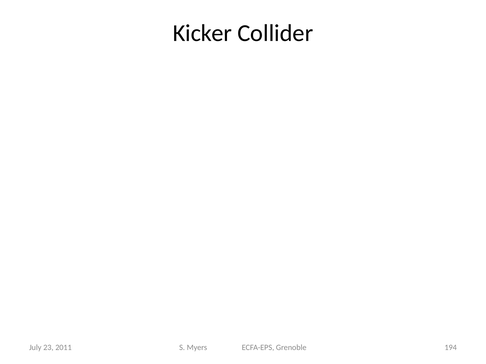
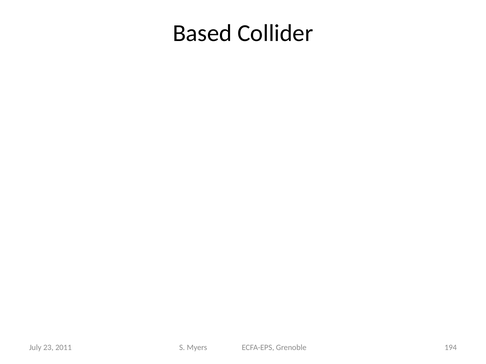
Kicker: Kicker -> Based (202, 33)
